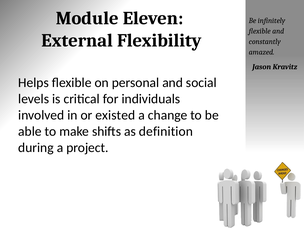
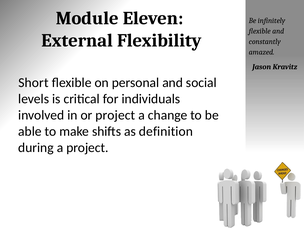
Helps: Helps -> Short (33, 83)
or existed: existed -> project (115, 115)
